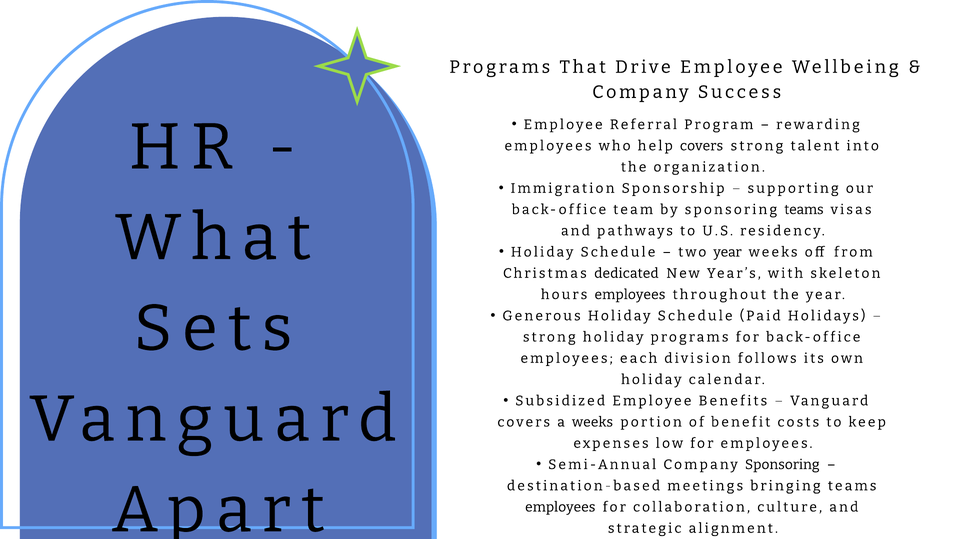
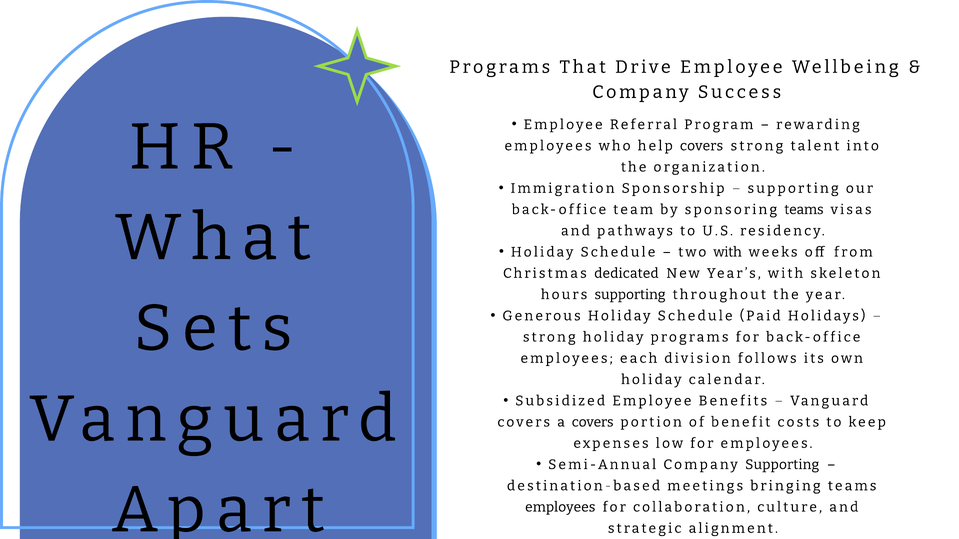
two year: year -> with (728, 252)
hours employees: employees -> supporting (630, 295)
a weeks: weeks -> covers (593, 422)
Company Sponsoring: Sponsoring -> Supporting (782, 465)
